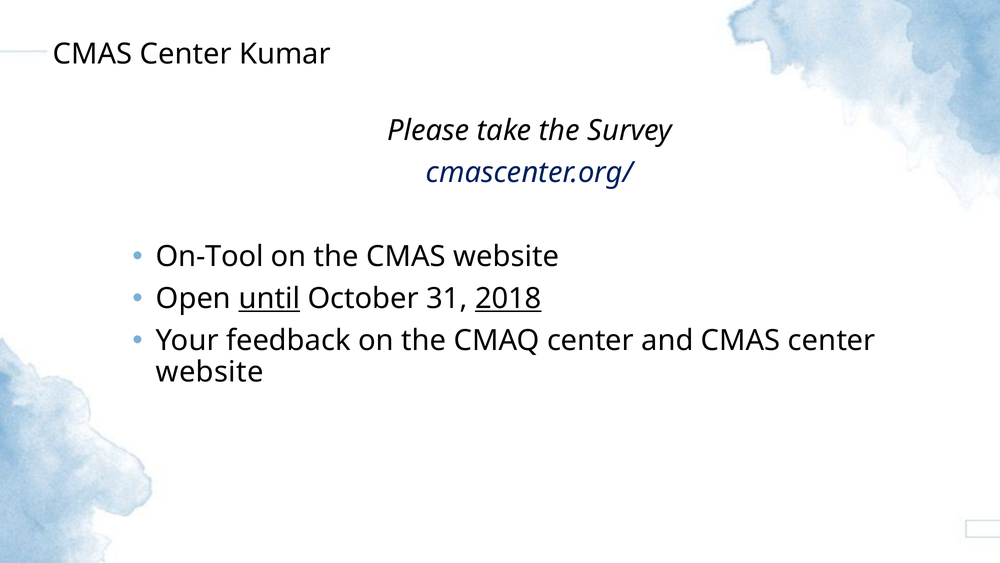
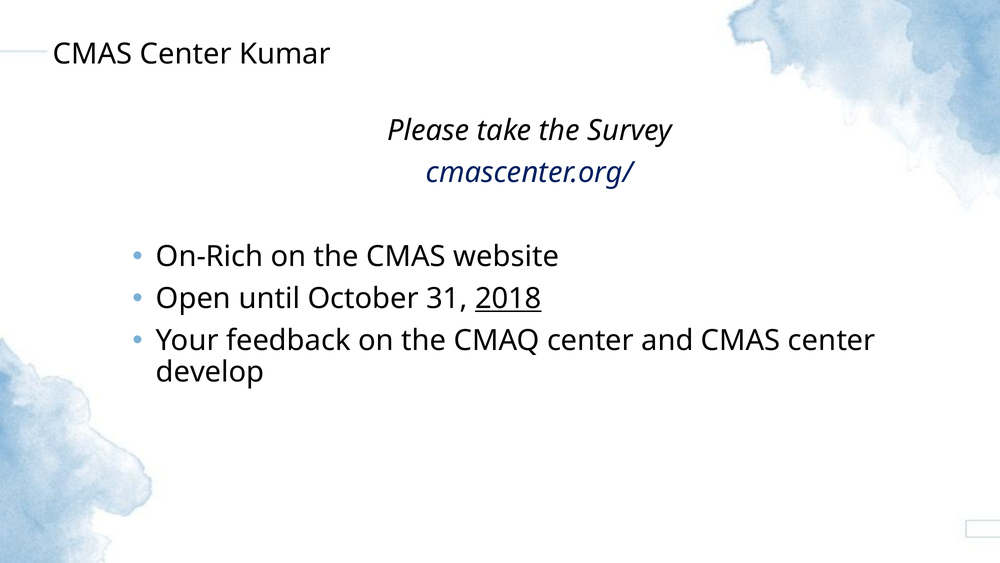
On-Tool: On-Tool -> On-Rich (210, 256)
until underline: present -> none (269, 298)
website: website -> develop (210, 372)
